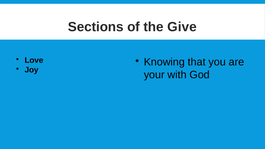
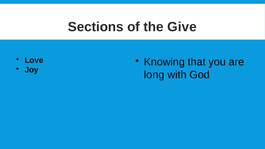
your: your -> long (154, 75)
